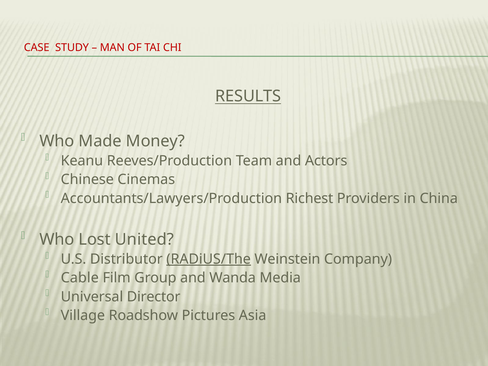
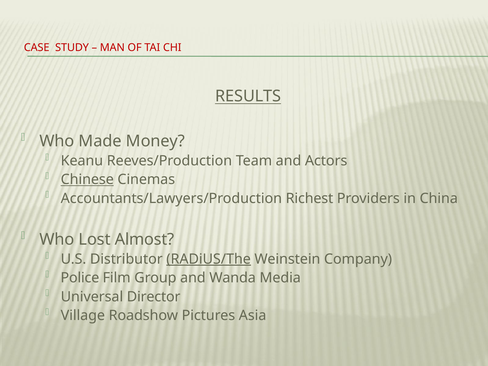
Chinese underline: none -> present (87, 180)
United: United -> Almost (145, 239)
Cable: Cable -> Police (80, 278)
